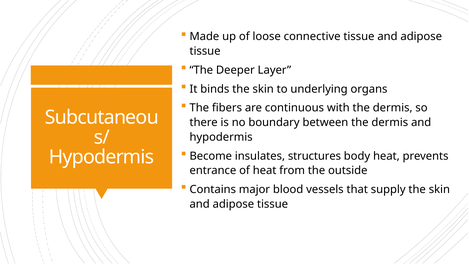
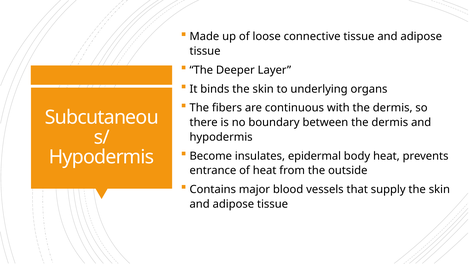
structures: structures -> epidermal (314, 156)
